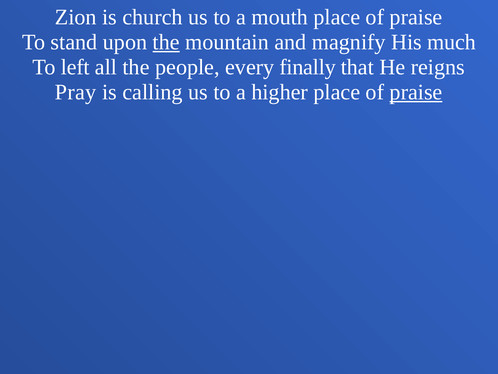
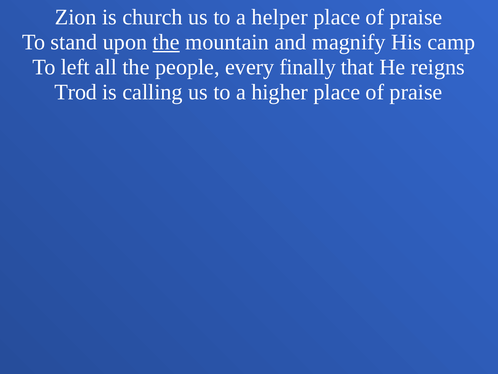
mouth: mouth -> helper (280, 17)
much: much -> camp (451, 42)
Pray: Pray -> Trod (76, 92)
praise underline: present -> none (416, 92)
